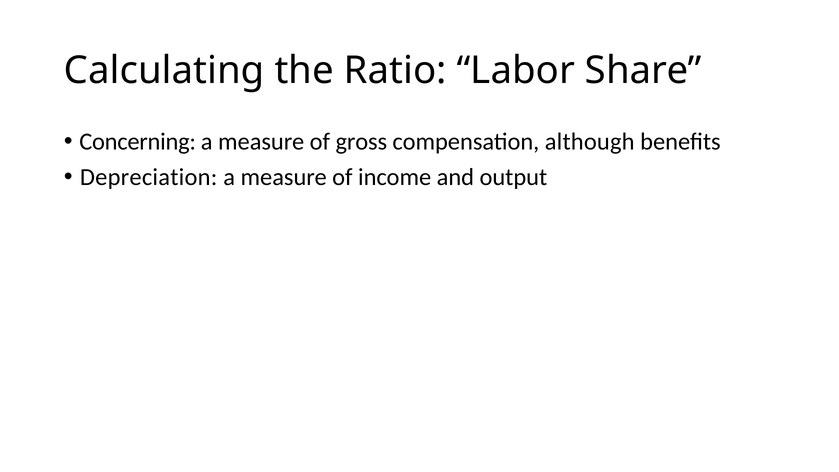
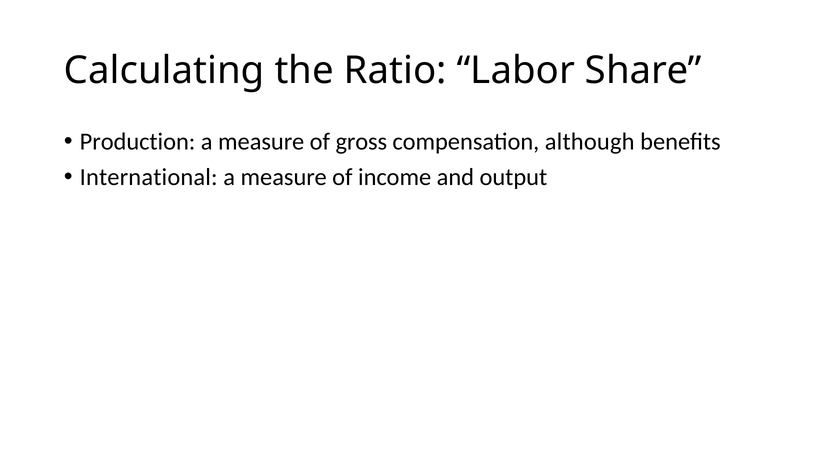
Concerning: Concerning -> Production (138, 142)
Depreciation: Depreciation -> International (149, 177)
